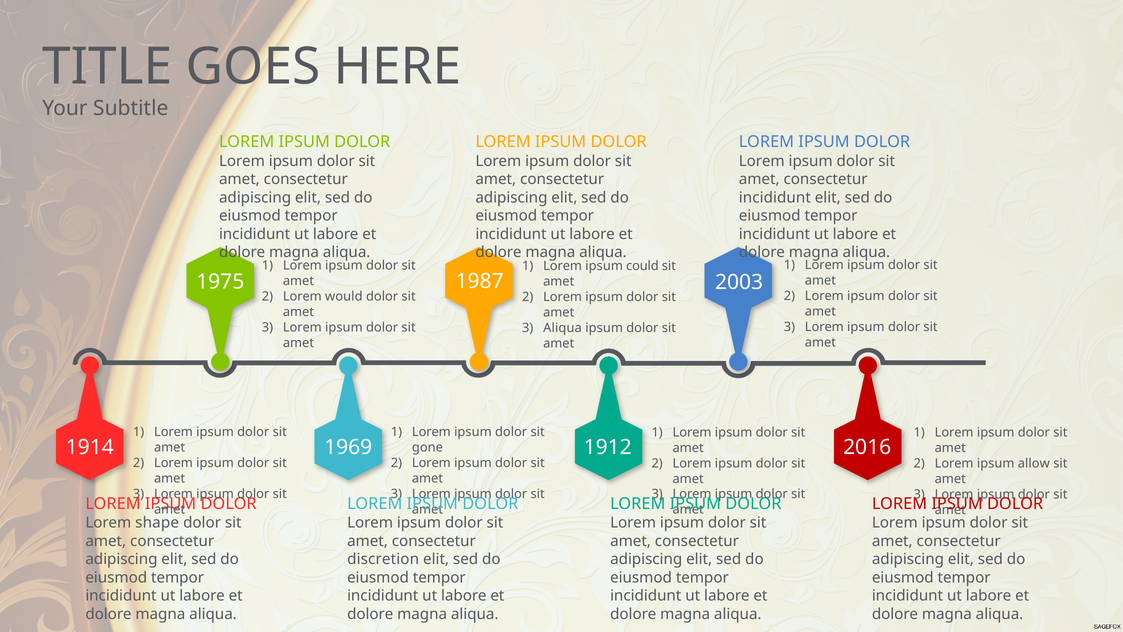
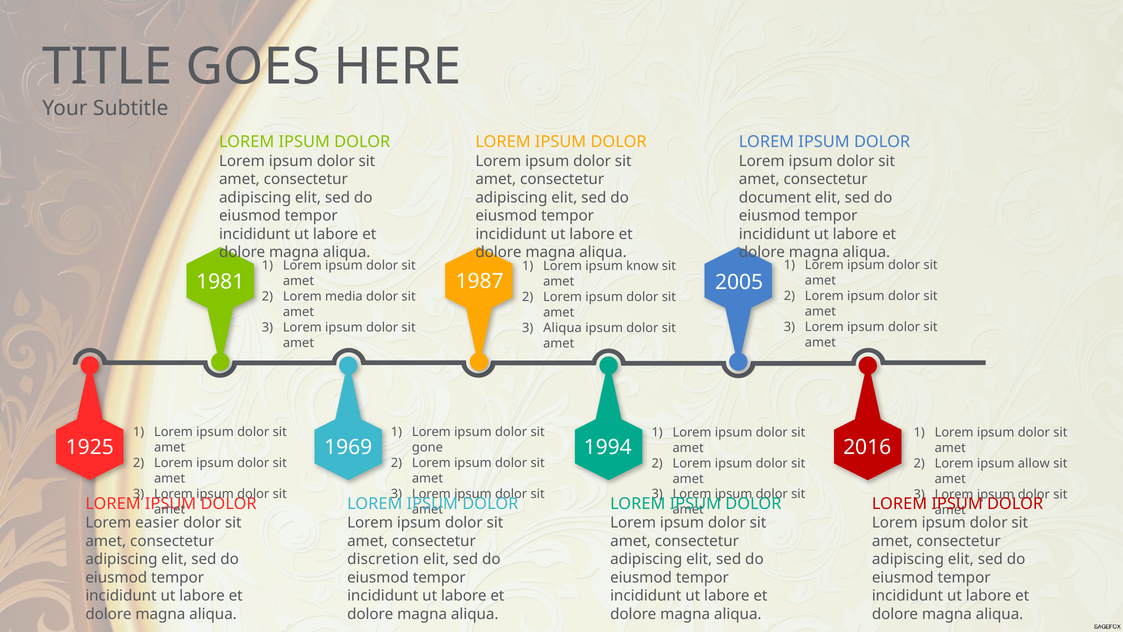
incididunt: incididunt -> document (775, 197)
could: could -> know (642, 266)
1975: 1975 -> 1981 (220, 282)
2003: 2003 -> 2005 (739, 282)
would: would -> media (344, 296)
1914: 1914 -> 1925 (90, 447)
1912: 1912 -> 1994 (608, 447)
shape: shape -> easier (157, 523)
